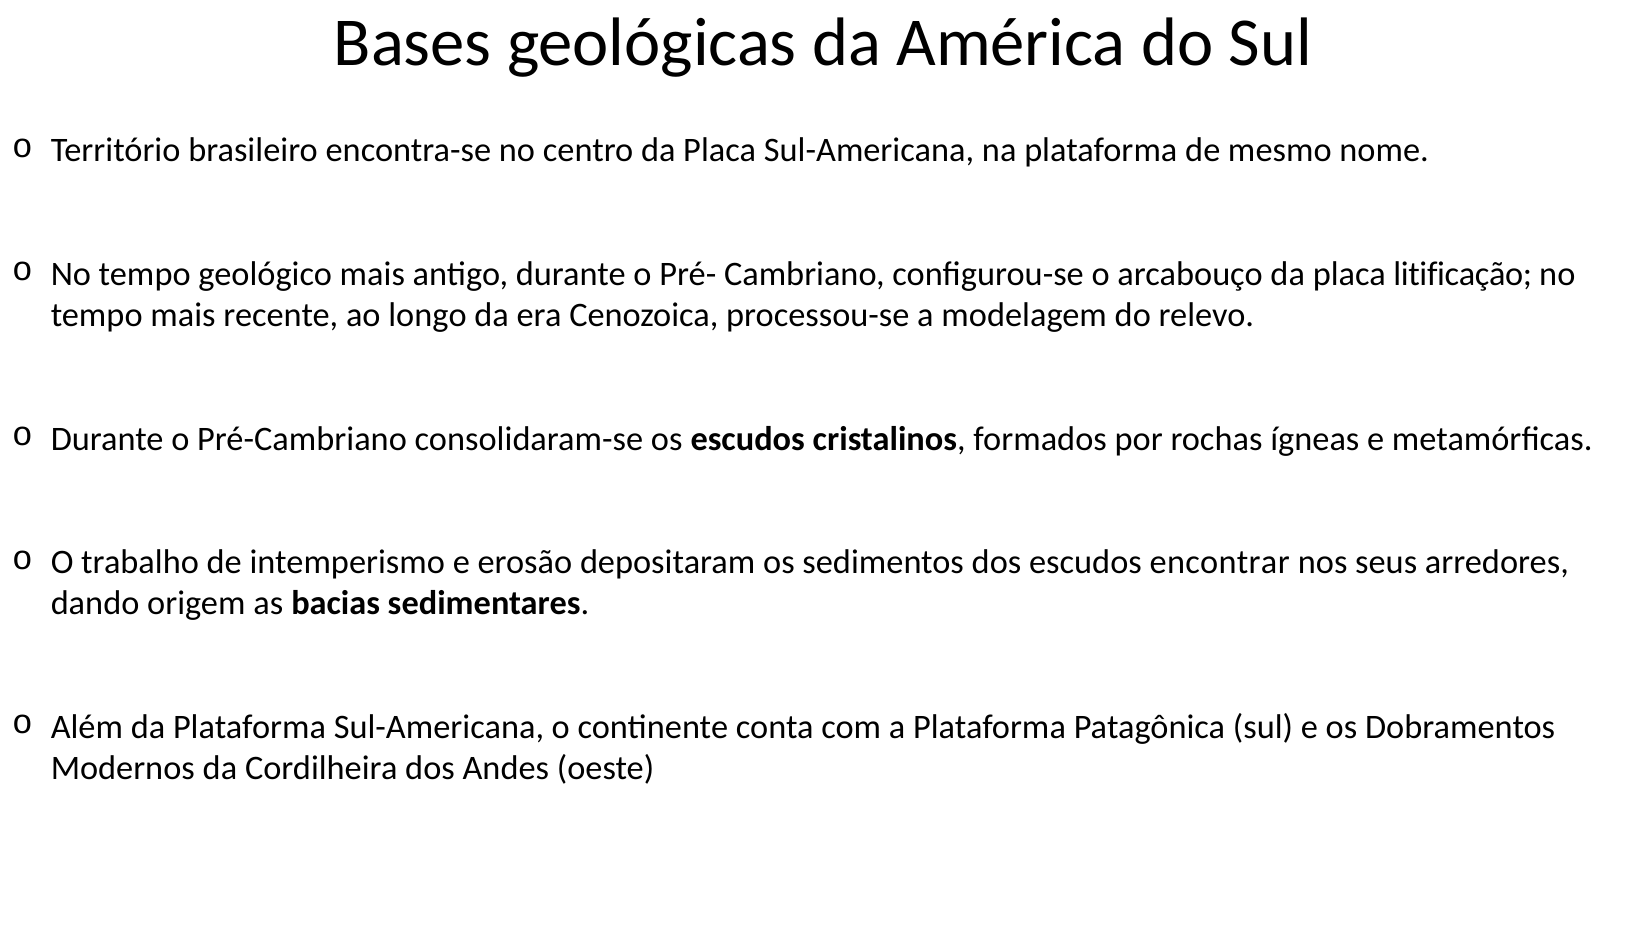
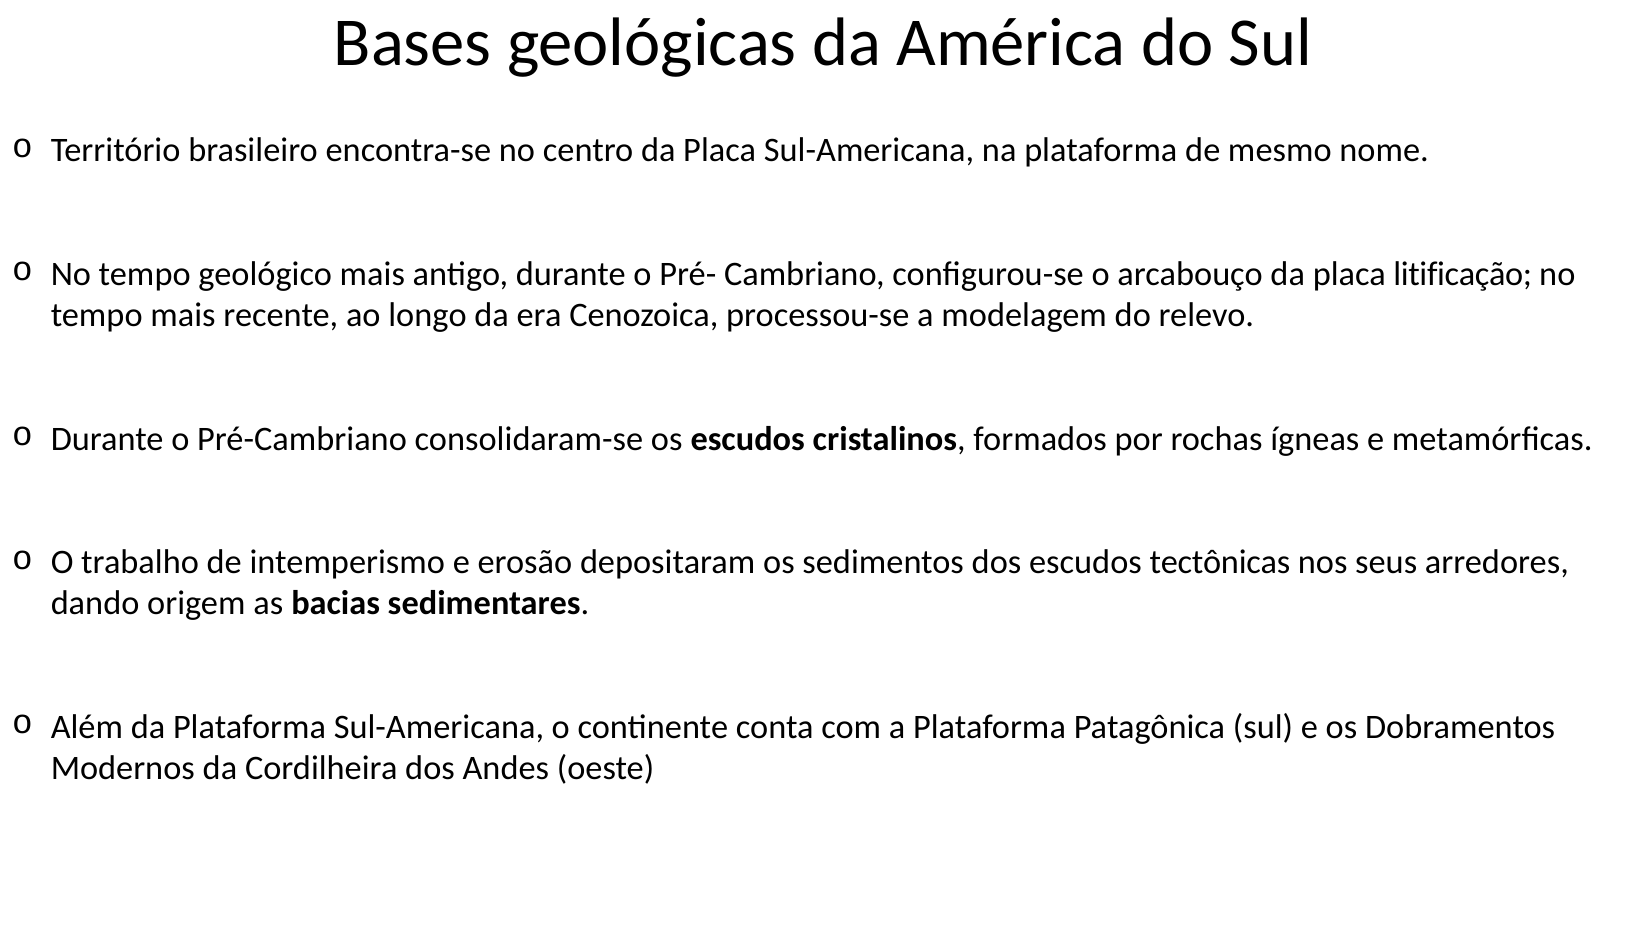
encontrar: encontrar -> tectônicas (1220, 563)
